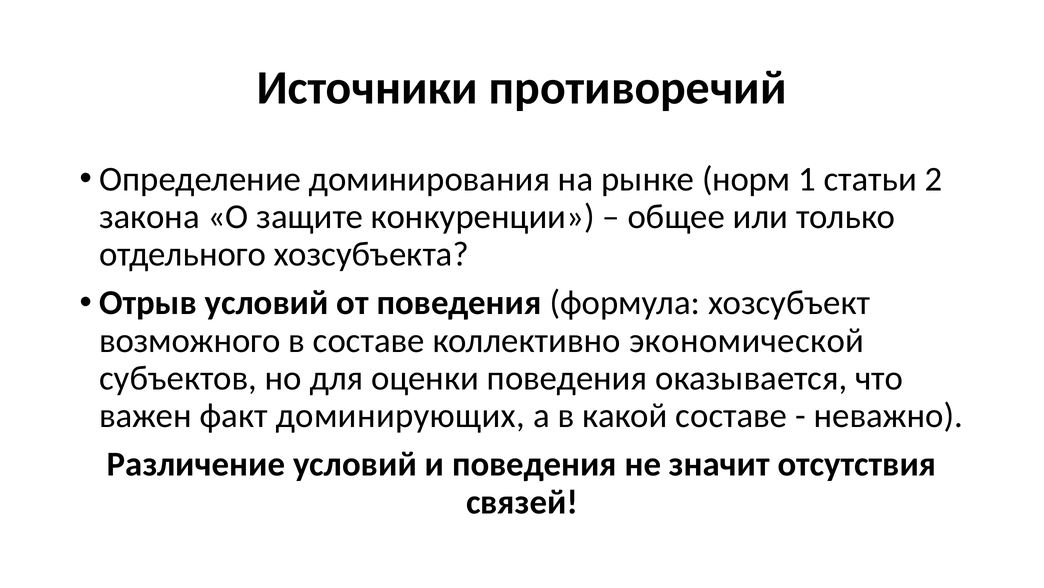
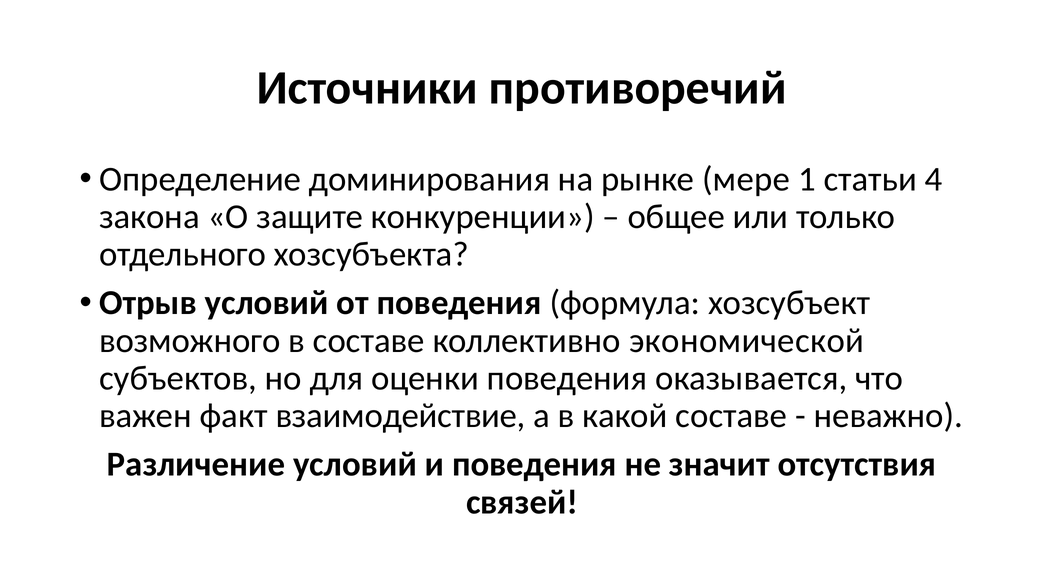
норм: норм -> мере (746, 179)
2: 2 -> 4 (934, 179)
доминирующих: доминирующих -> взаимодействие (401, 415)
